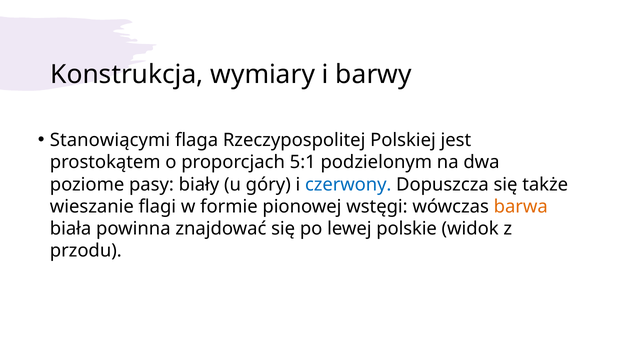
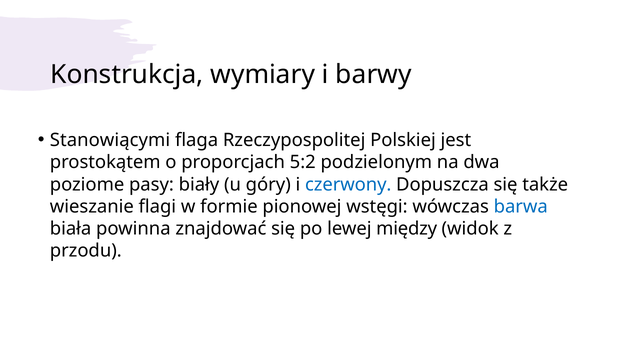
5:1: 5:1 -> 5:2 (303, 162)
barwa colour: orange -> blue (521, 207)
polskie: polskie -> między (407, 229)
